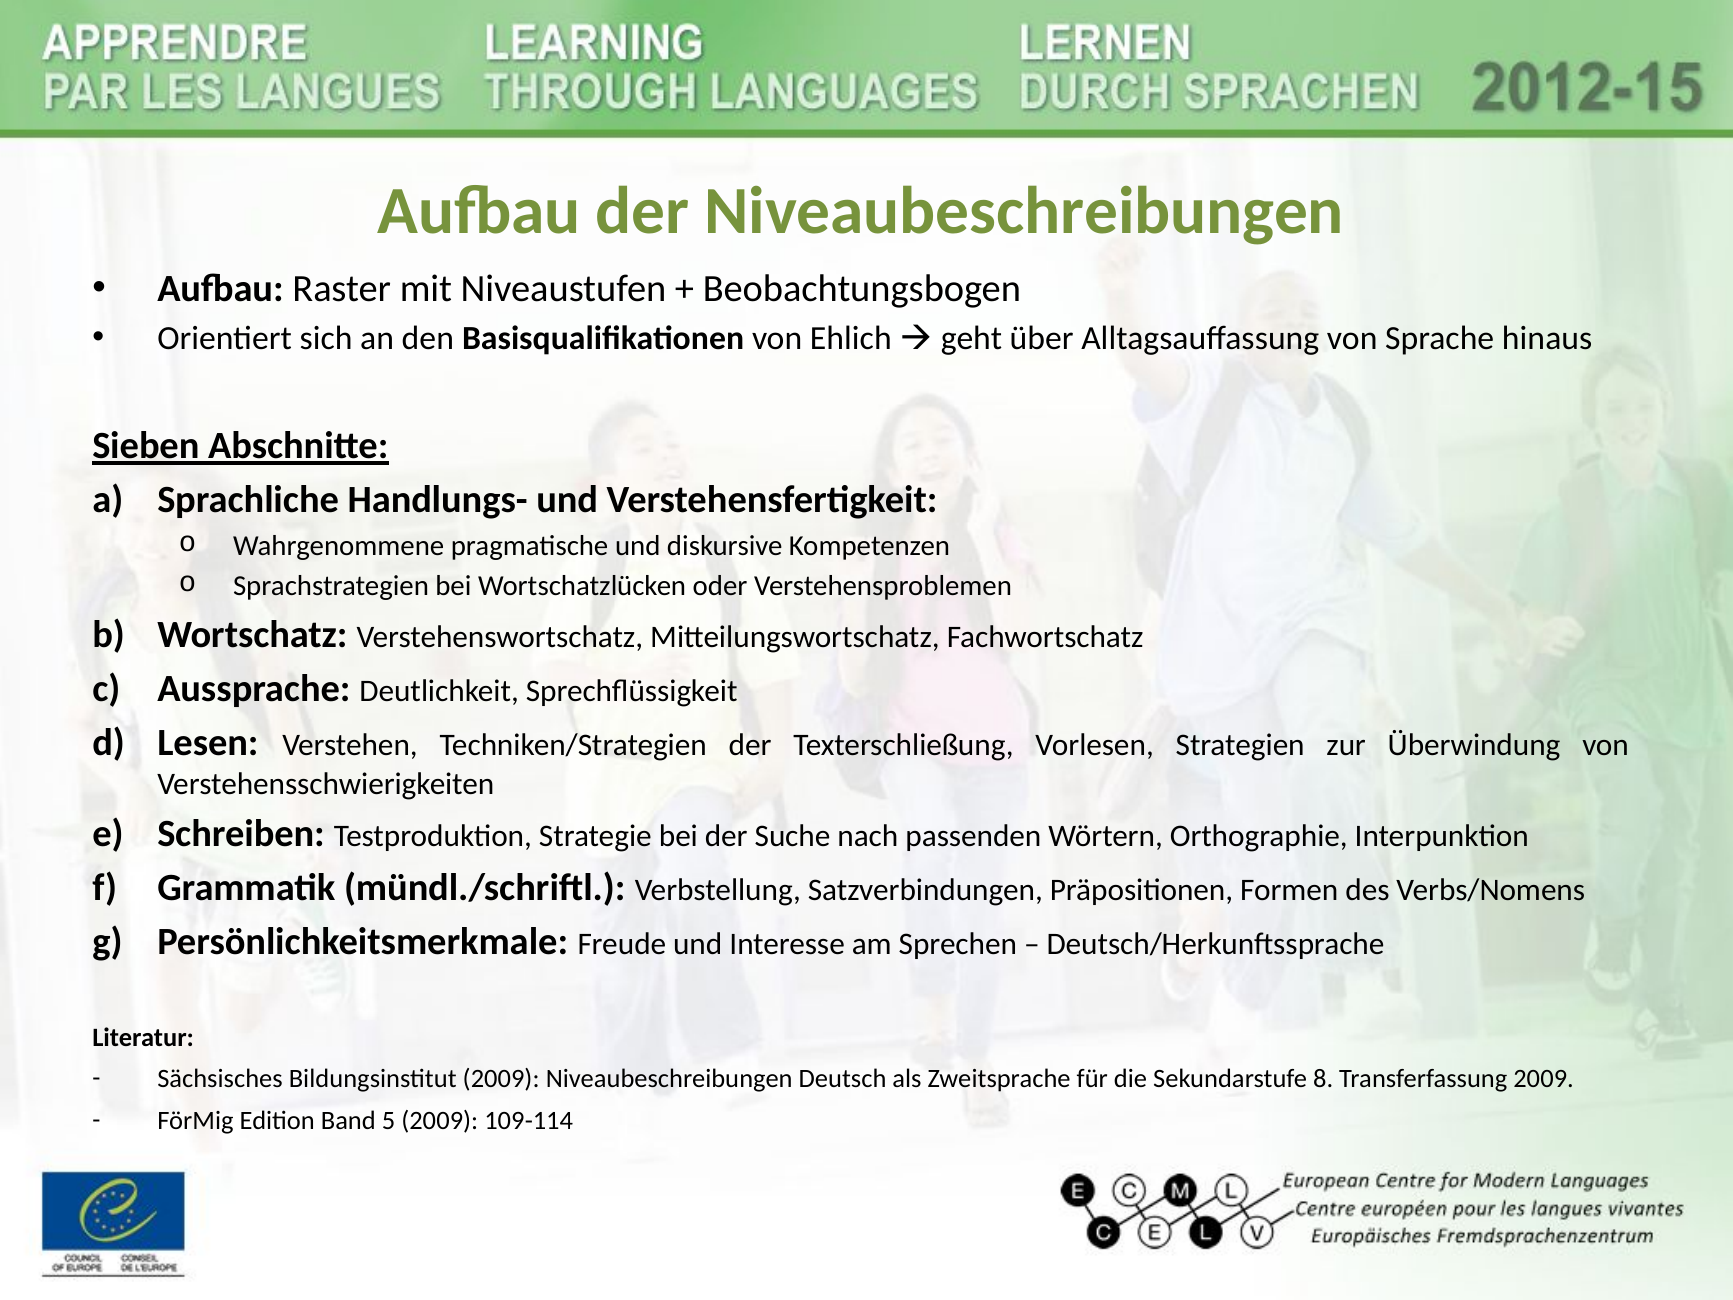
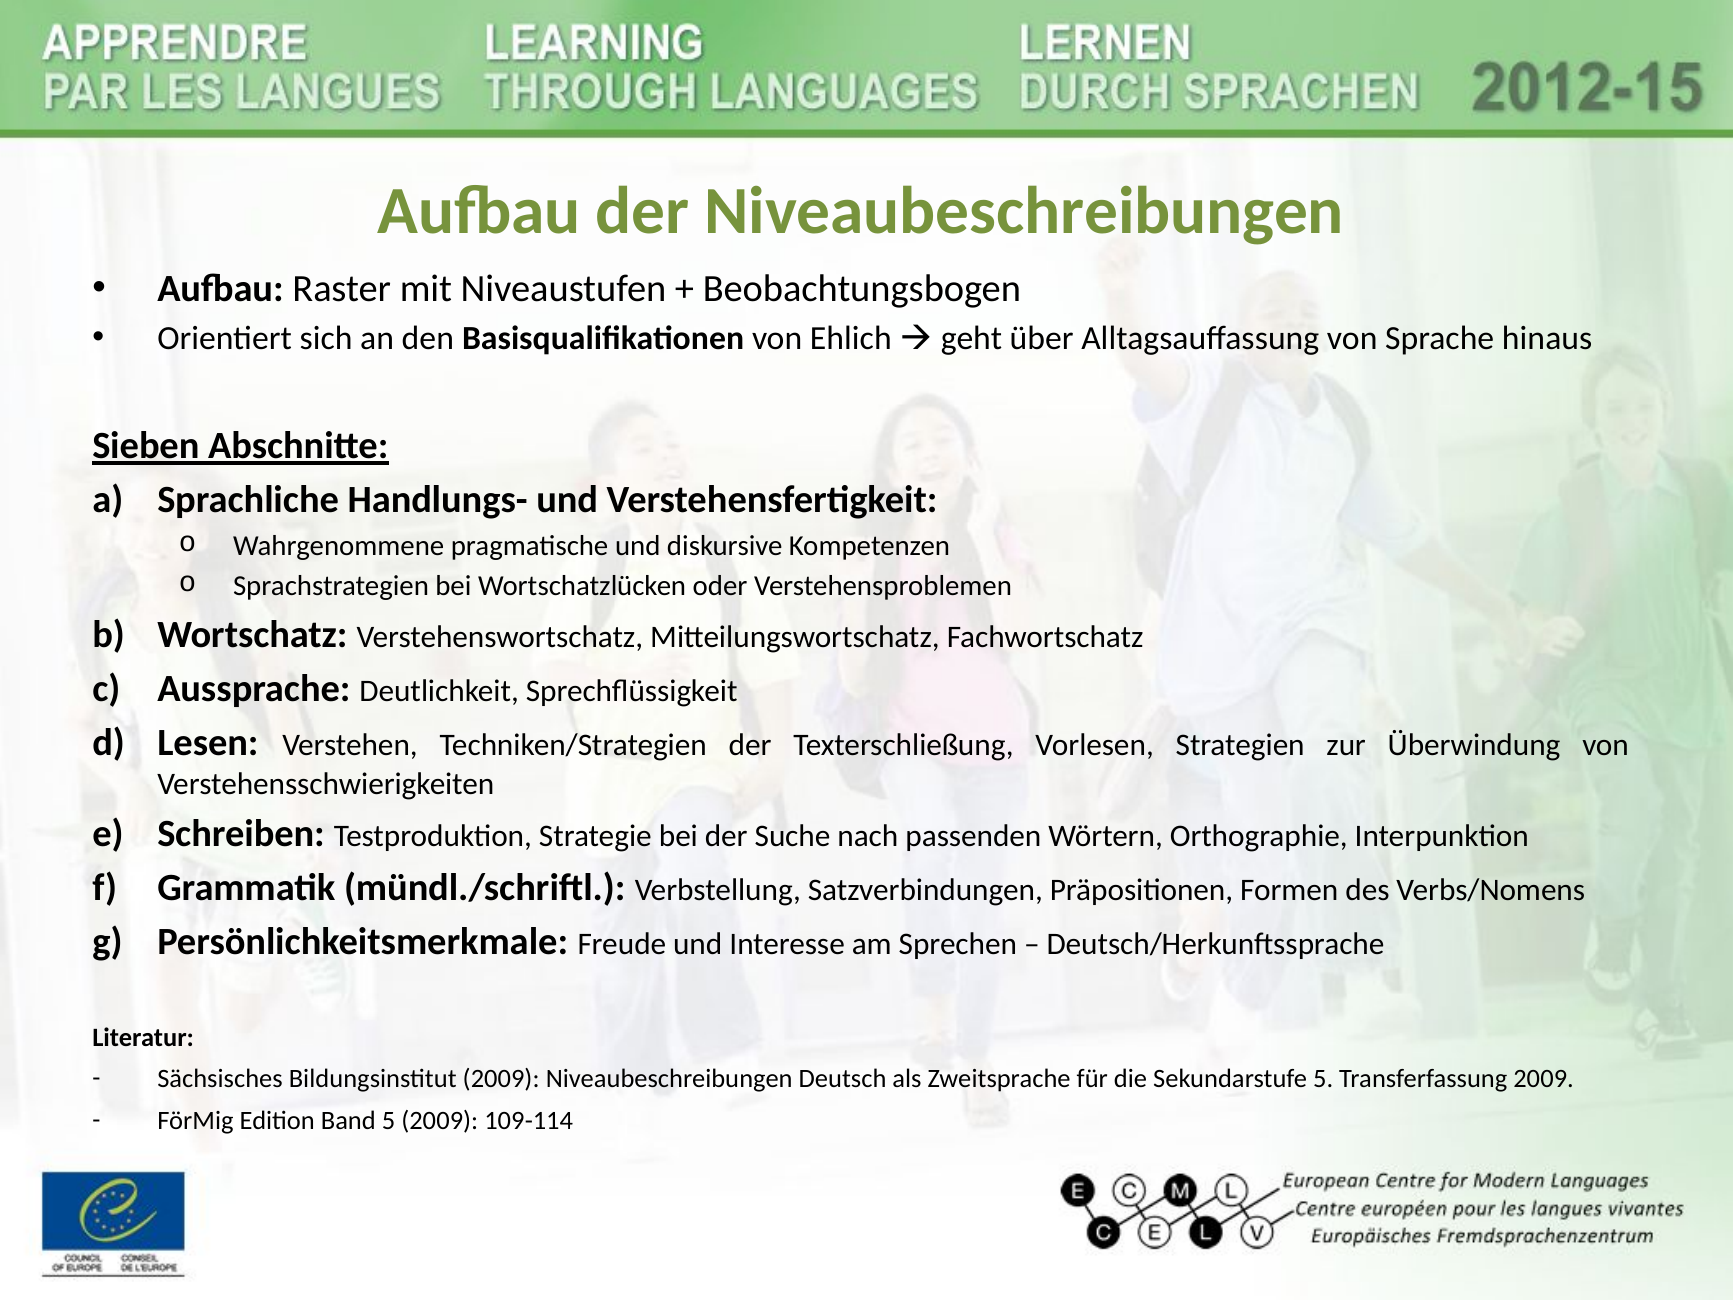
Sekundarstufe 8: 8 -> 5 (1323, 1079)
